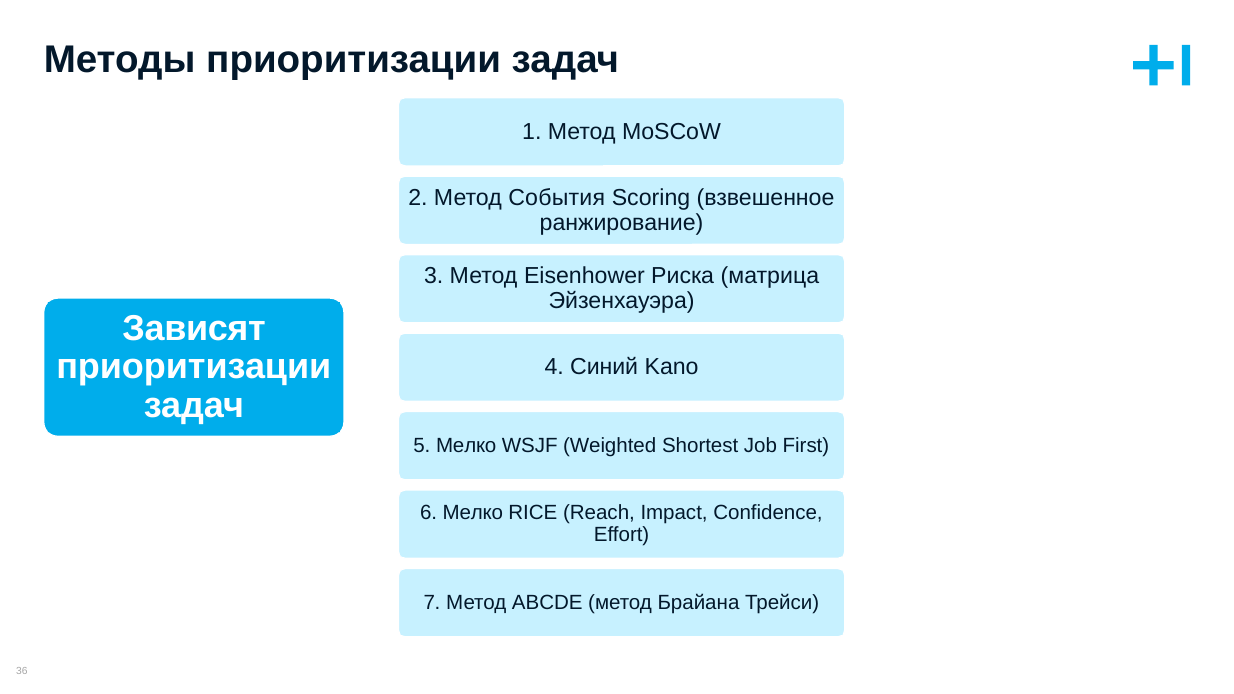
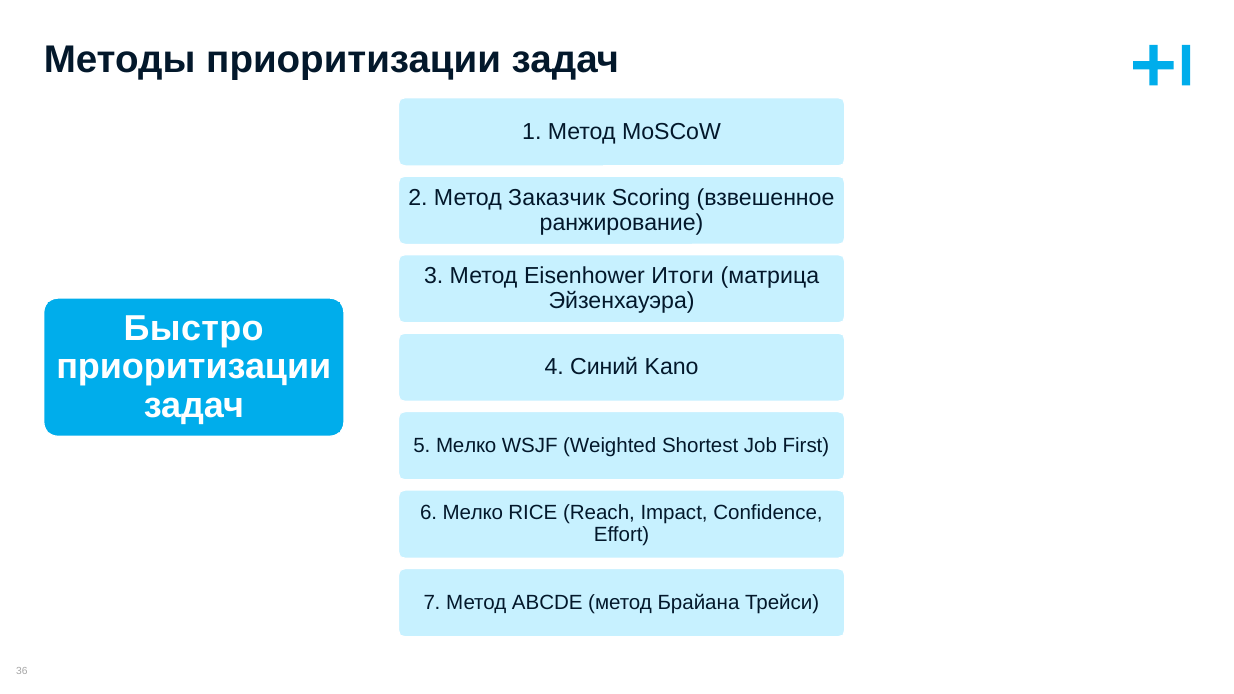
События: События -> Заказчик (557, 198)
Риска: Риска -> Итоги (683, 276)
Зависят: Зависят -> Быстро (194, 328)
